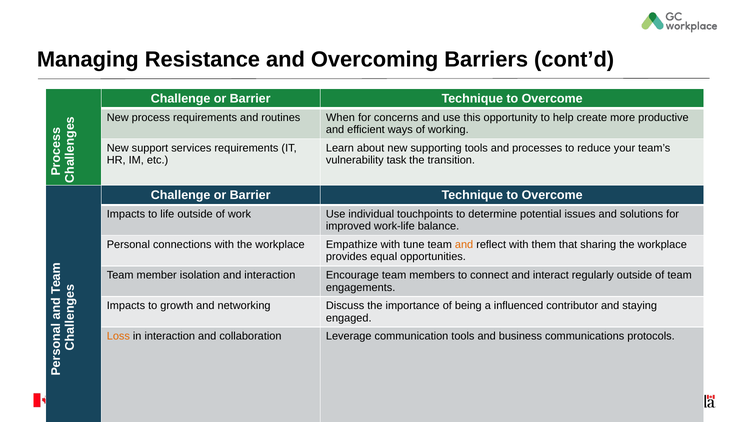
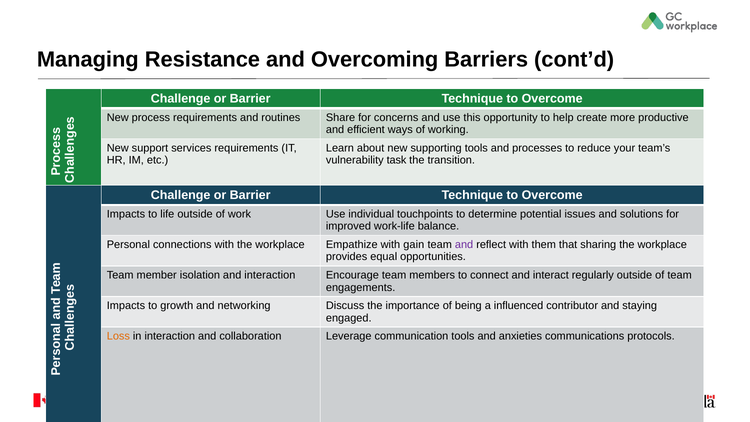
When: When -> Share (341, 117)
tune: tune -> gain (414, 244)
and colour: orange -> purple (464, 244)
business: business -> anxieties (520, 336)
